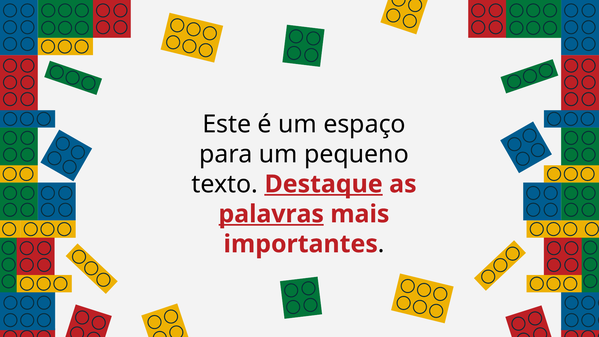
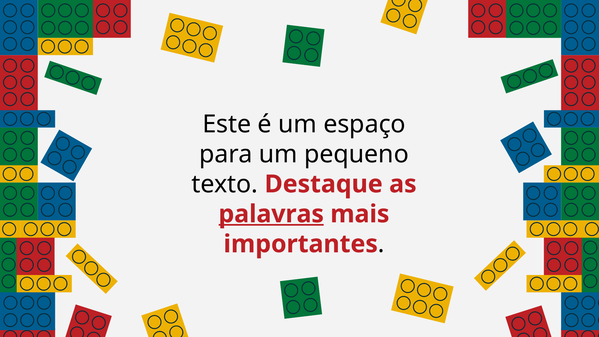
Destaque underline: present -> none (324, 184)
